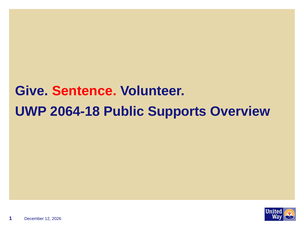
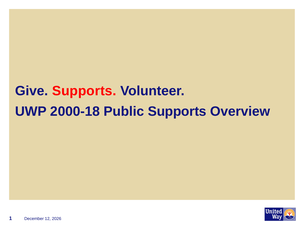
Give Sentence: Sentence -> Supports (84, 91)
2064-18: 2064-18 -> 2000-18 (75, 111)
